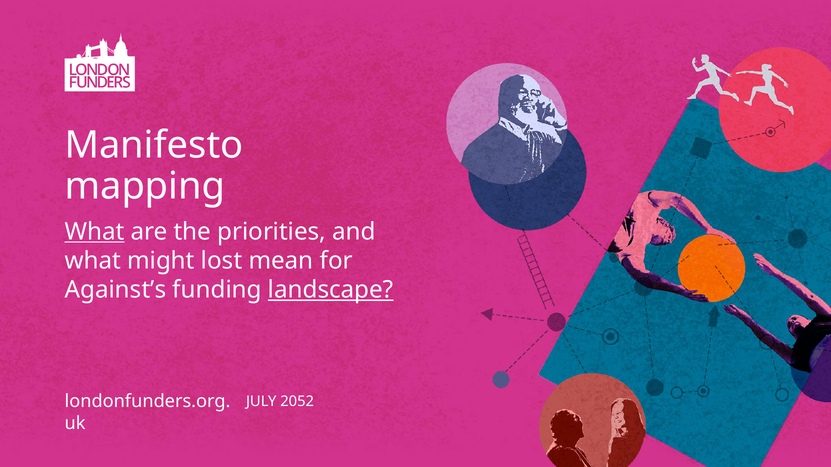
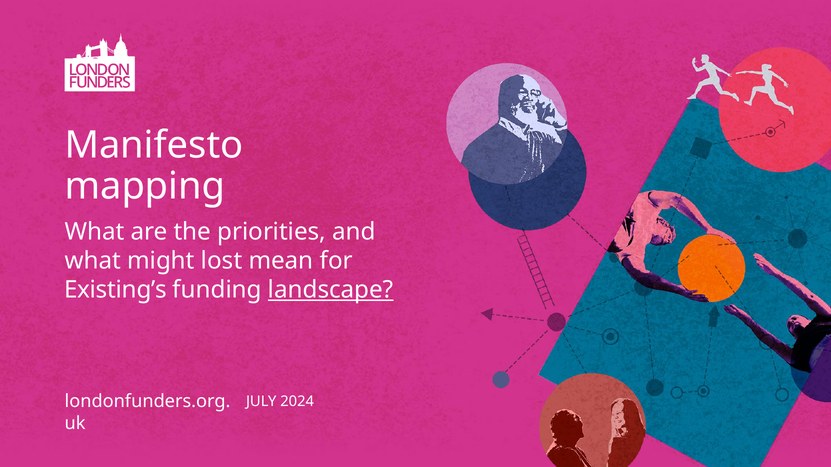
What underline: present -> none (95, 232)
Against’s: Against’s -> Existing’s (116, 290)
2052: 2052 -> 2024 (297, 402)
